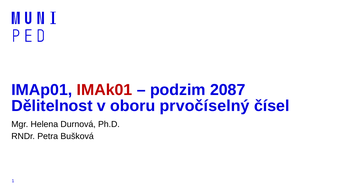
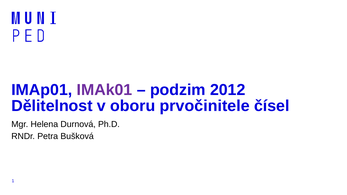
IMAk01 colour: red -> purple (105, 90)
2087: 2087 -> 2012 (228, 90)
prvočíselný: prvočíselný -> prvočinitele (205, 106)
